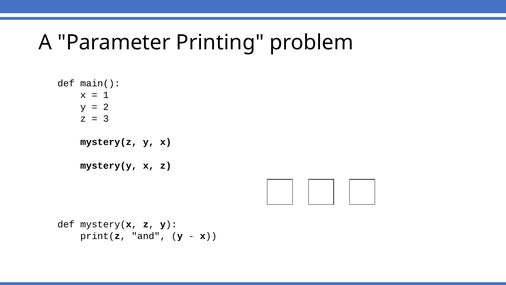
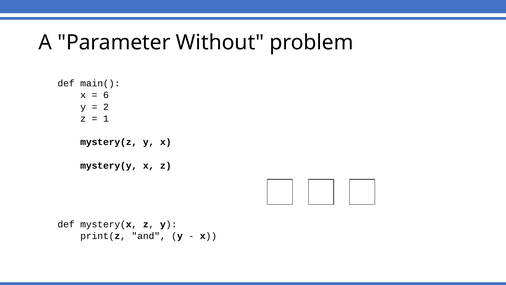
Printing: Printing -> Without (220, 43)
1: 1 -> 6 (106, 95)
3: 3 -> 1 (106, 118)
